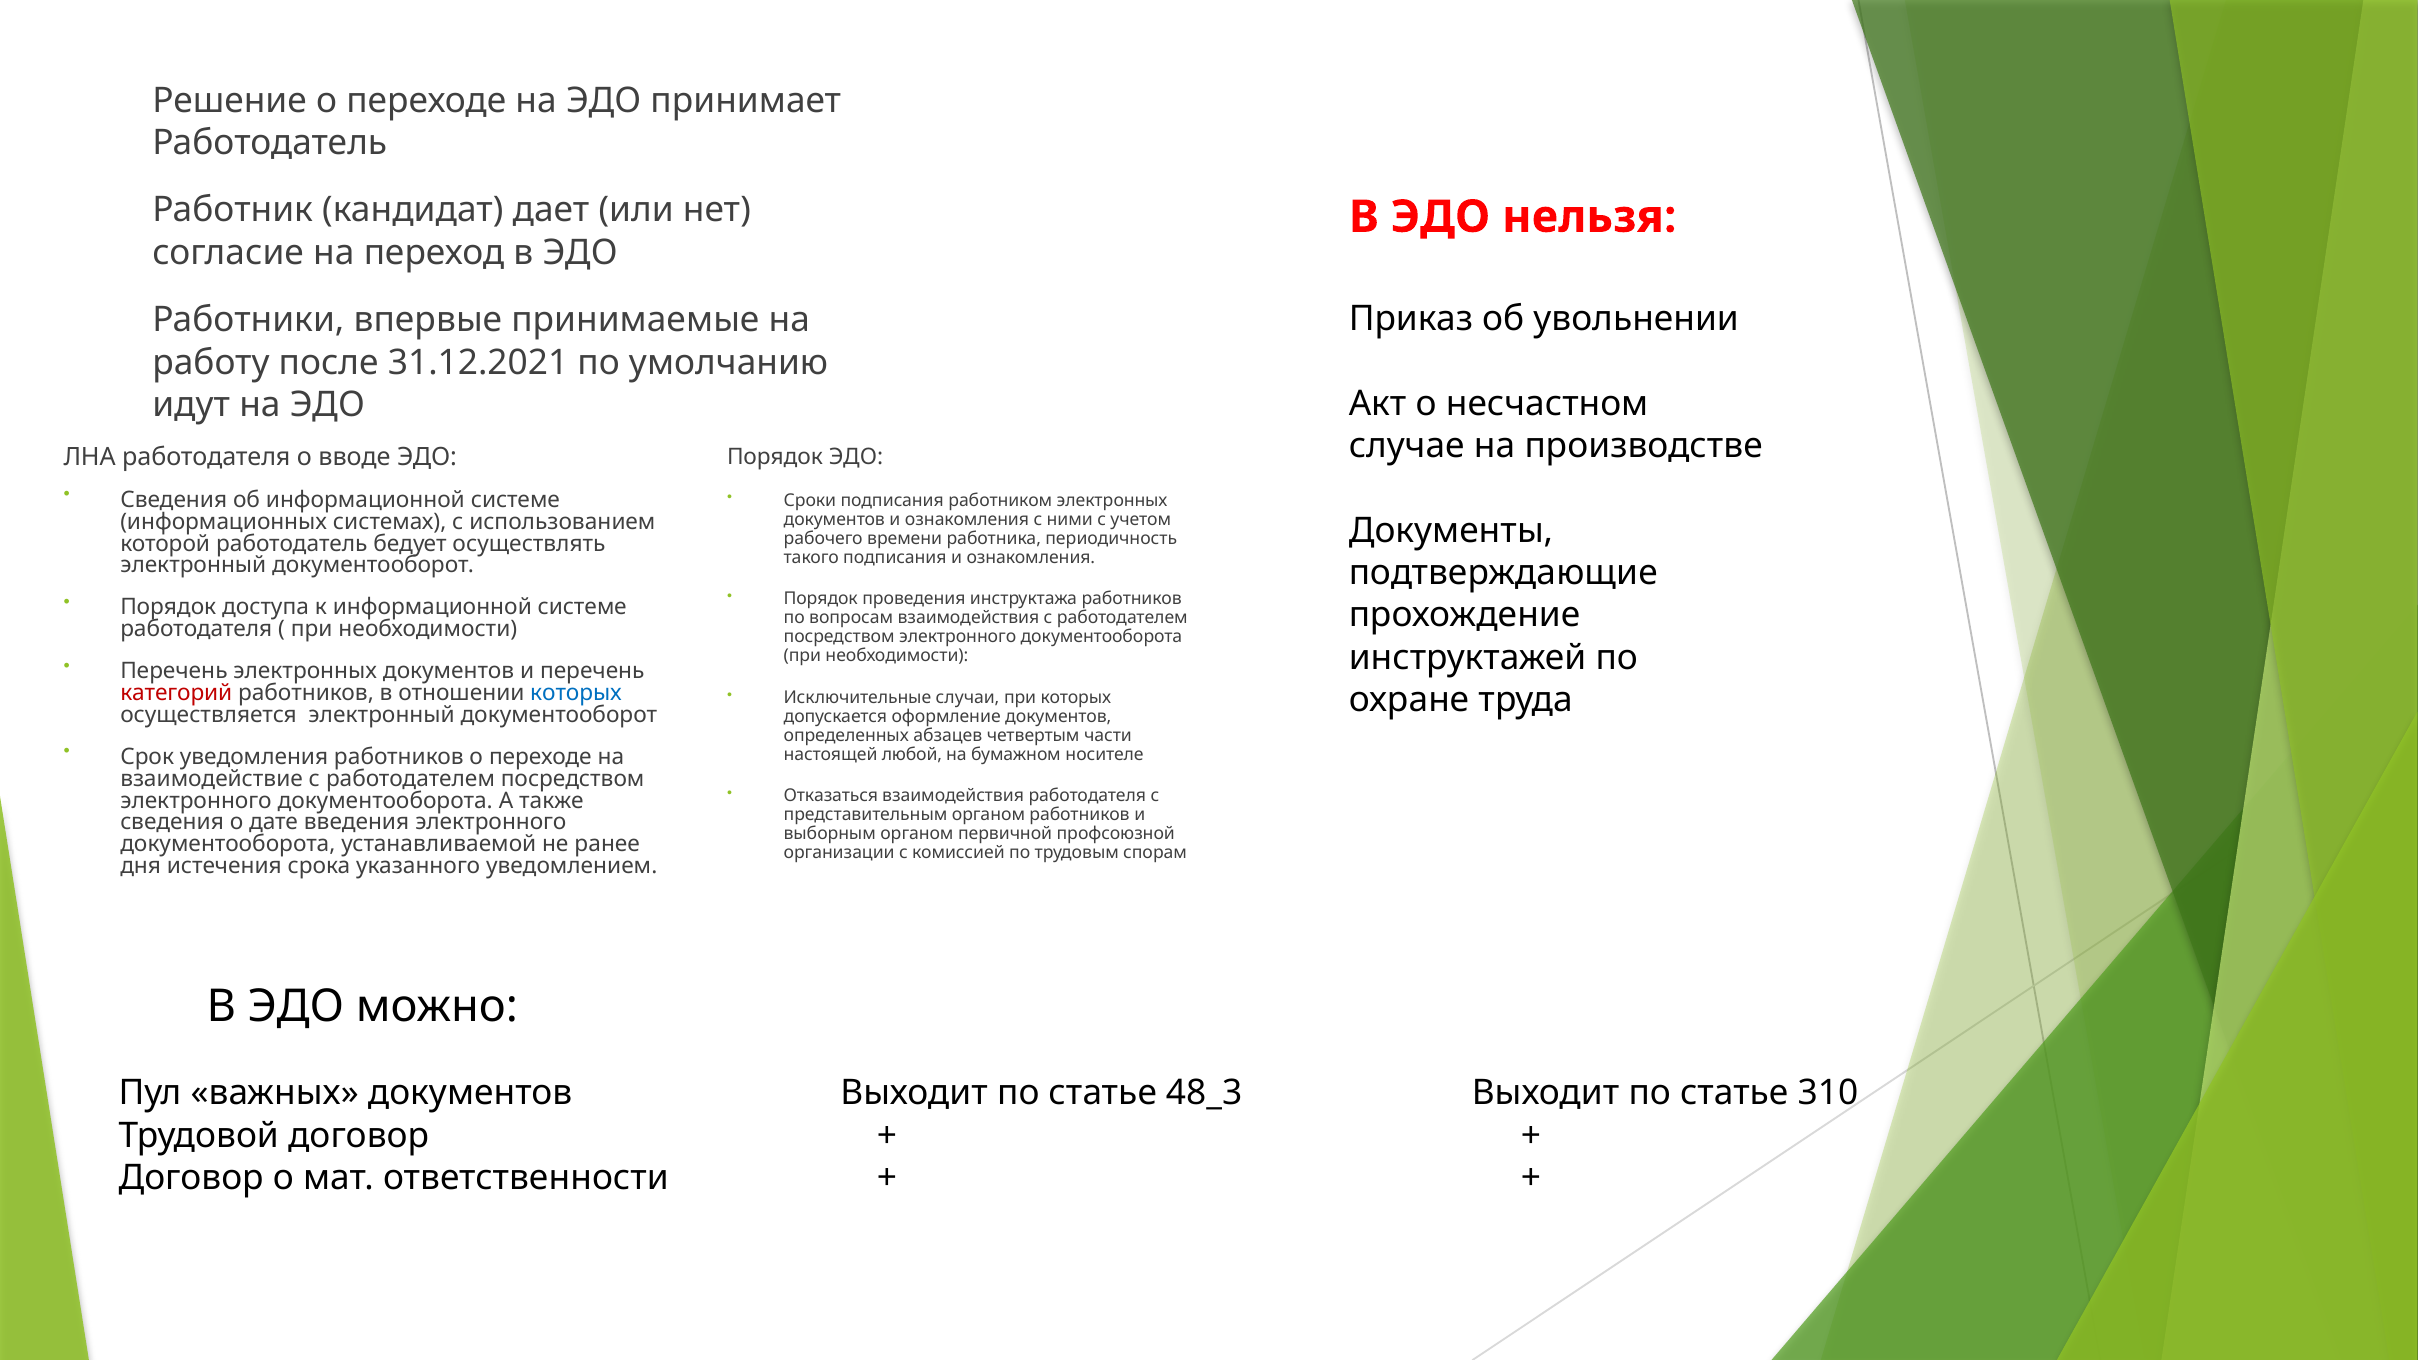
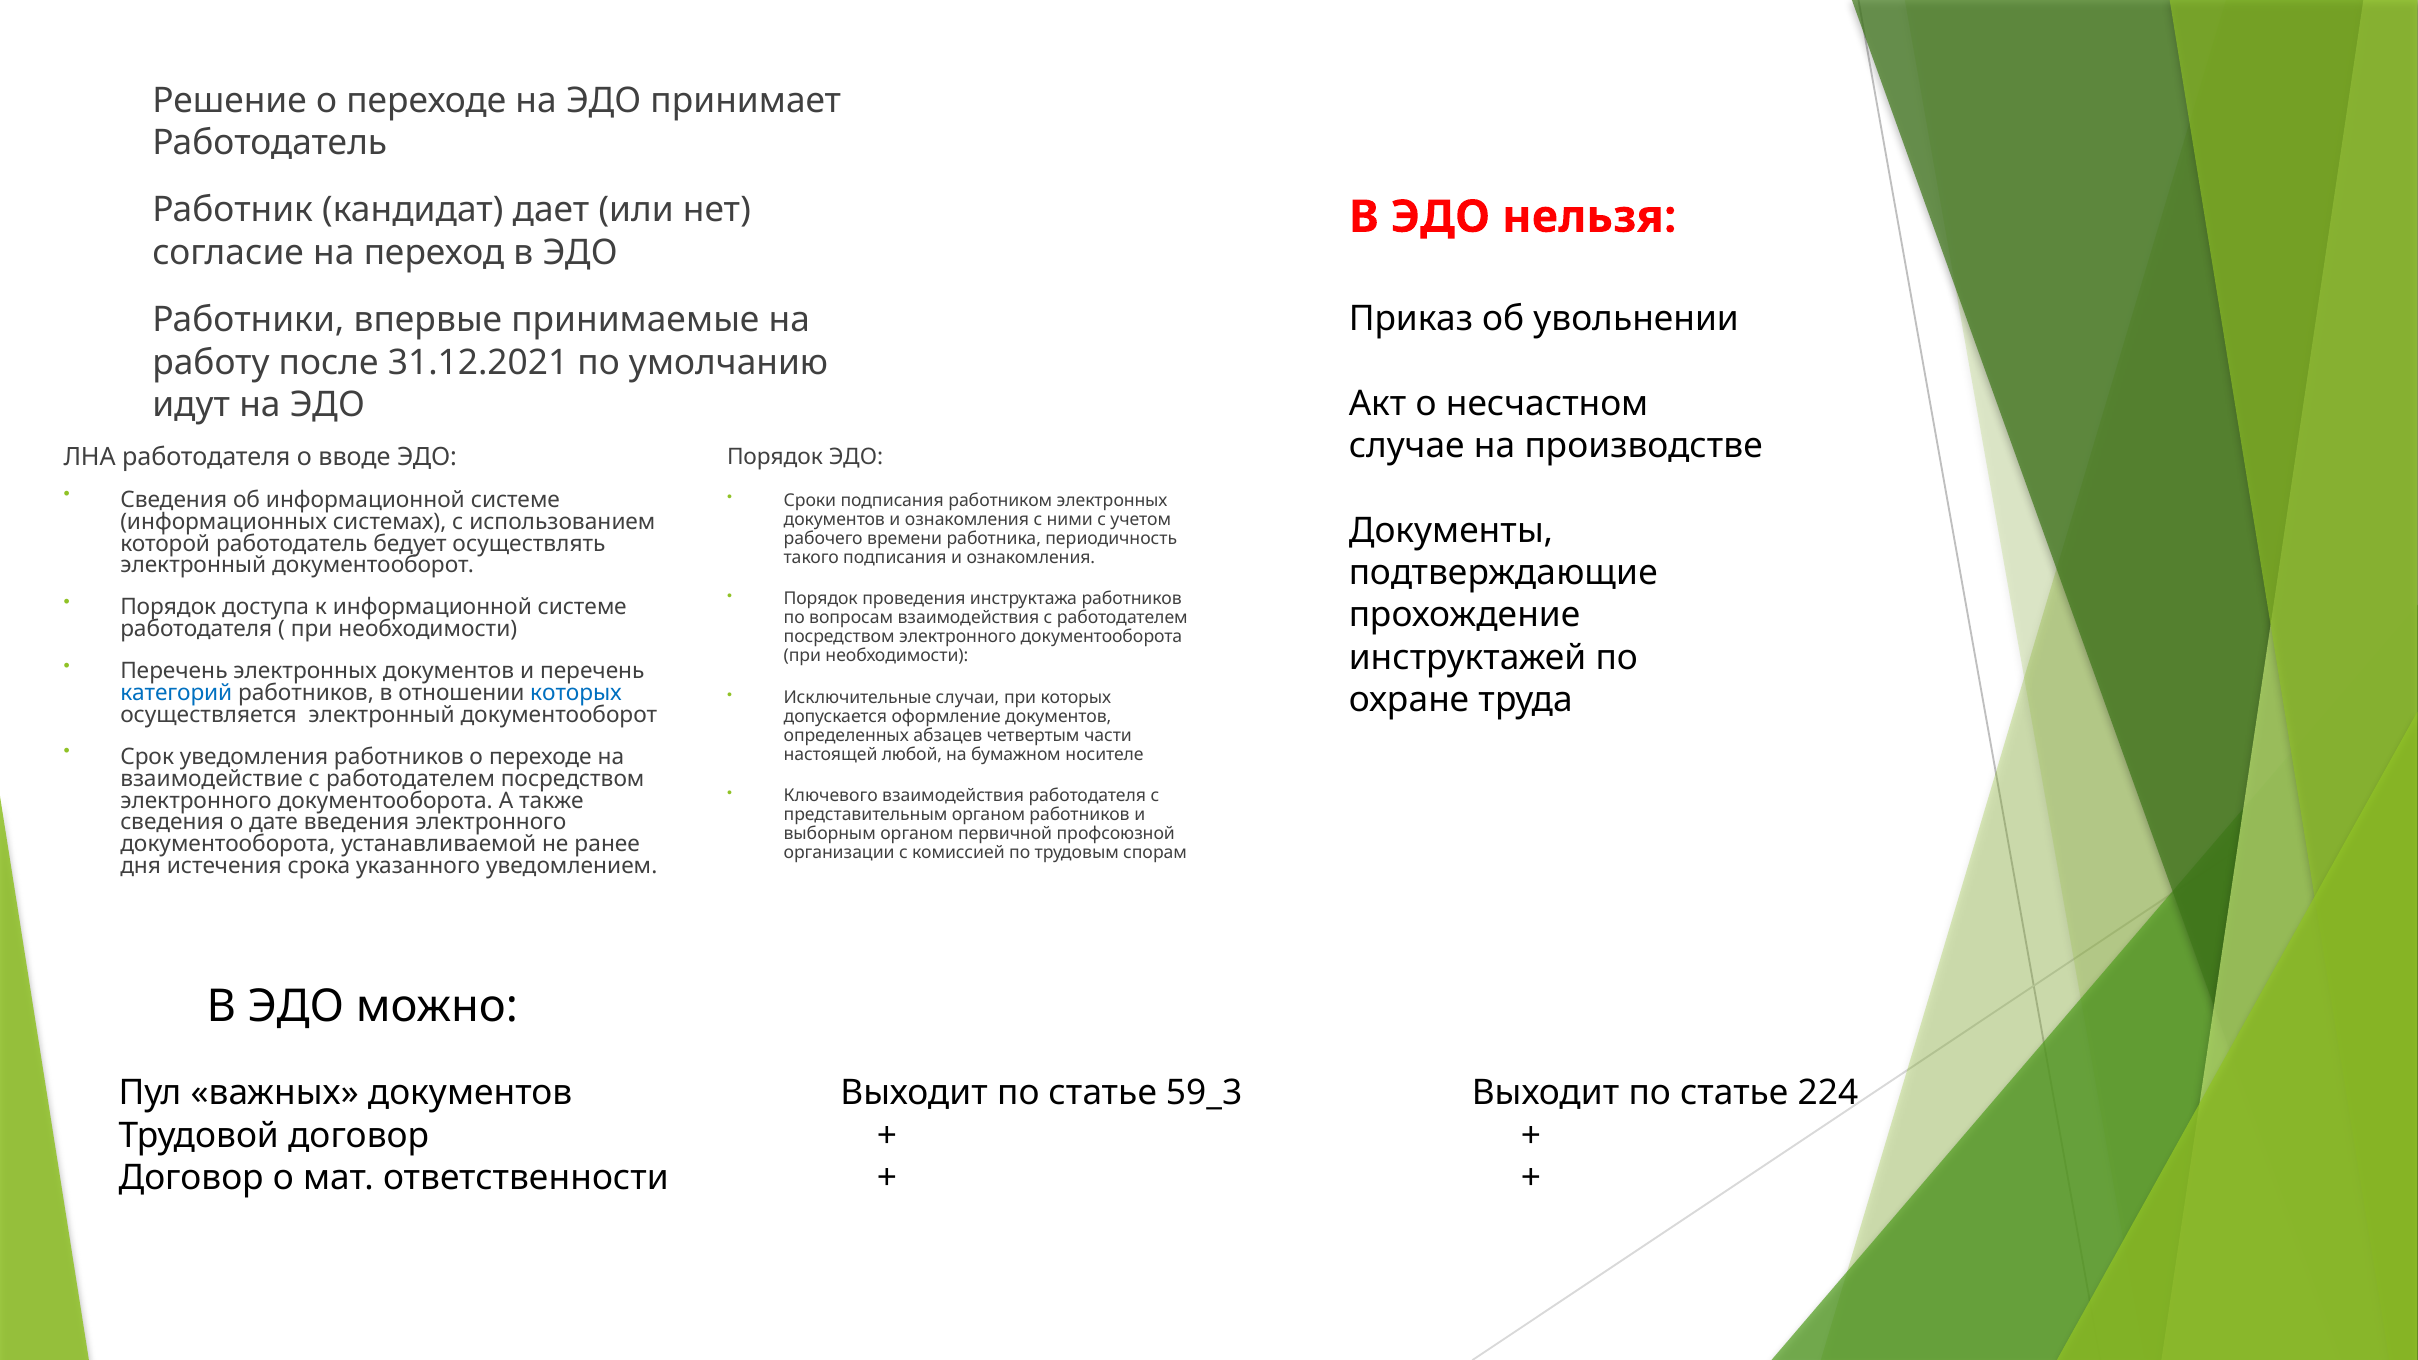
категорий colour: red -> blue (176, 693)
Отказаться: Отказаться -> Ключевого (831, 796)
48_3: 48_3 -> 59_3 (1204, 1093)
310: 310 -> 224 (1828, 1093)
